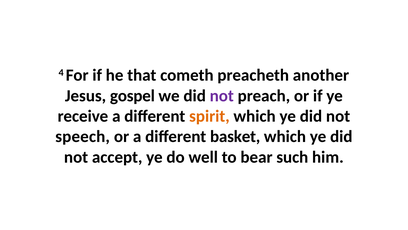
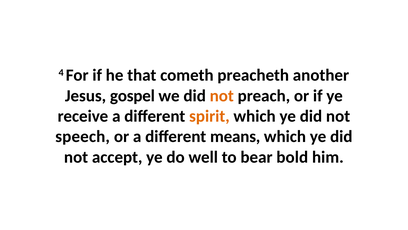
not colour: purple -> orange (222, 96)
basket: basket -> means (235, 136)
such: such -> bold (292, 157)
